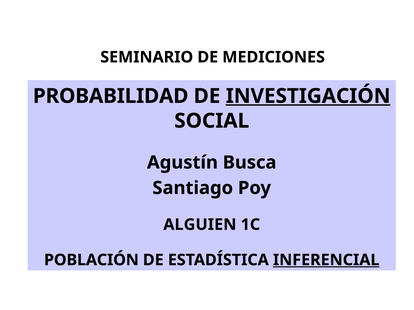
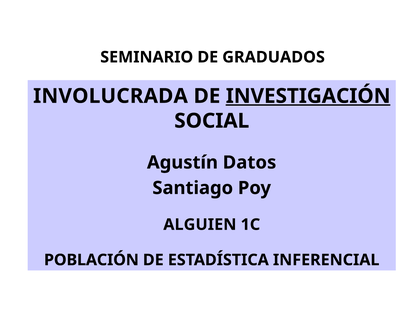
MEDICIONES: MEDICIONES -> GRADUADOS (274, 57)
PROBABILIDAD: PROBABILIDAD -> INVOLUCRADA (111, 96)
Busca: Busca -> Datos (250, 163)
INFERENCIAL underline: present -> none (326, 260)
